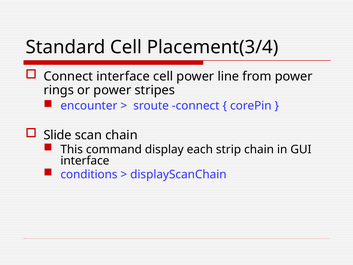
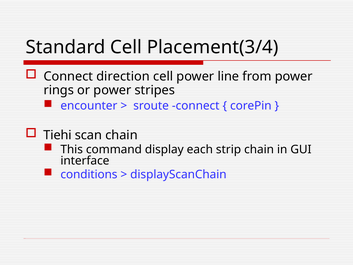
Connect interface: interface -> direction (123, 76)
Slide: Slide -> Tiehi (58, 135)
